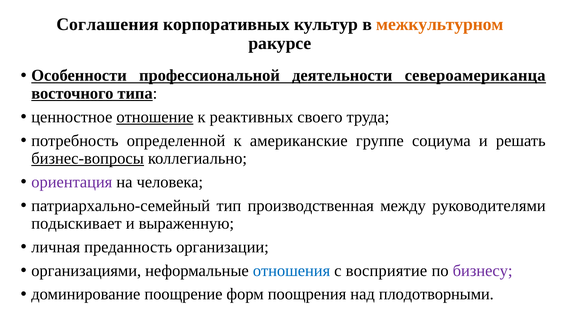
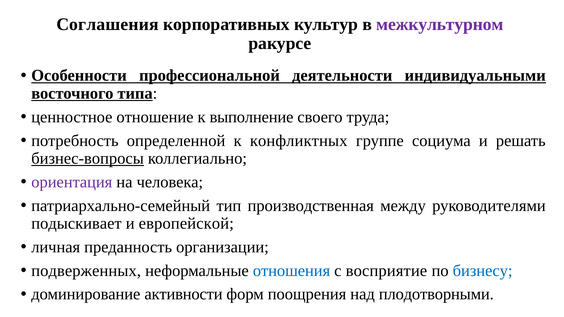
межкультурном colour: orange -> purple (440, 24)
североамериканца: североамериканца -> индивидуальными (475, 76)
отношение underline: present -> none (155, 117)
реактивных: реактивных -> выполнение (252, 117)
американские: американские -> конфликтных (299, 141)
выраженную: выраженную -> европейской (186, 224)
организациями: организациями -> подверженных (86, 271)
бизнесу colour: purple -> blue (483, 271)
поощрение: поощрение -> активности (184, 294)
